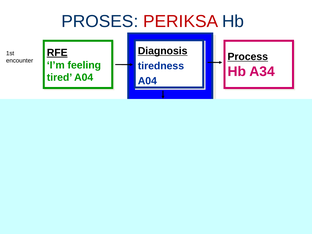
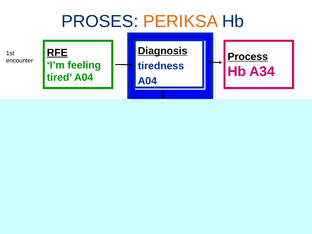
PERIKSA colour: red -> orange (181, 21)
